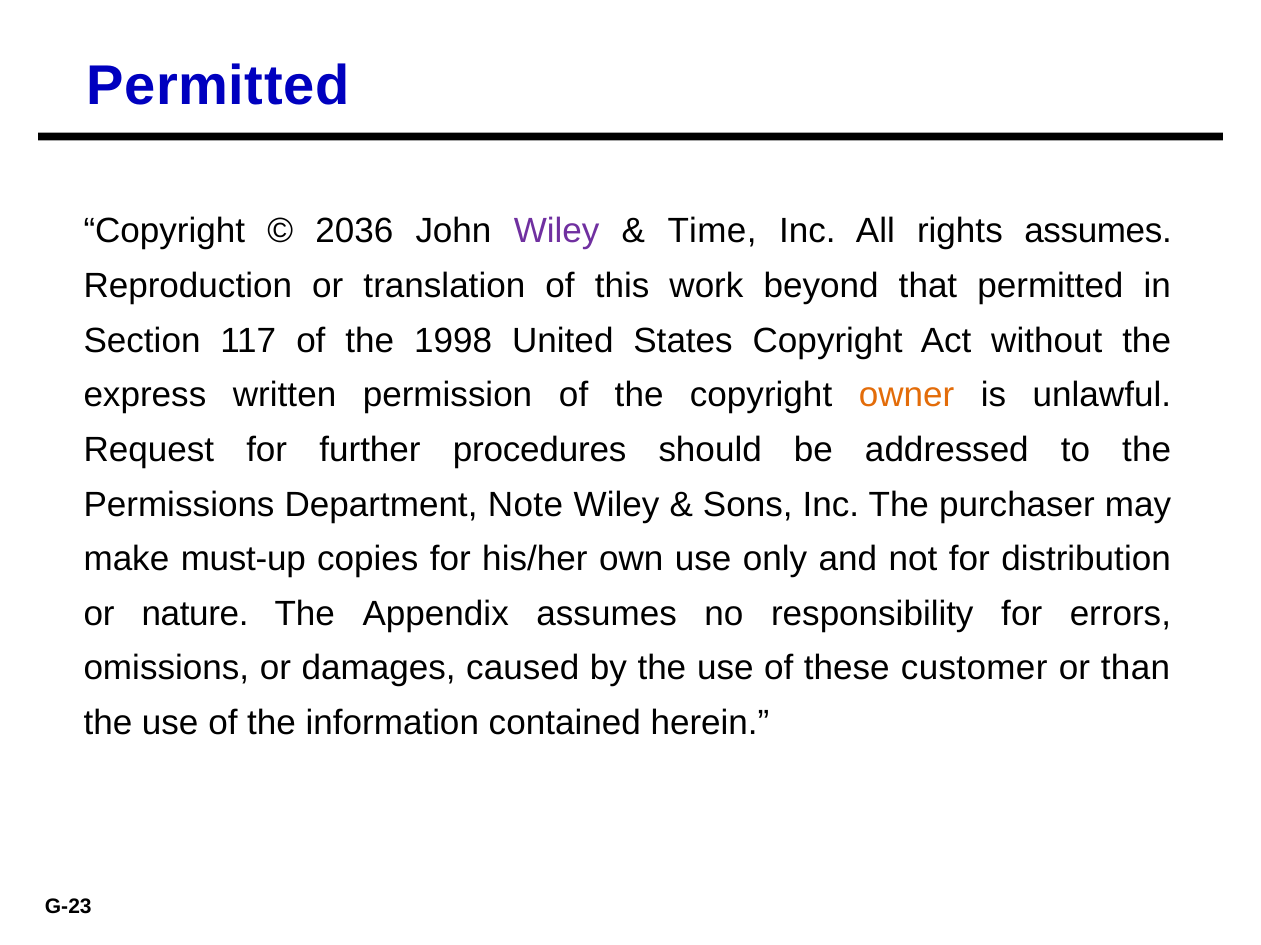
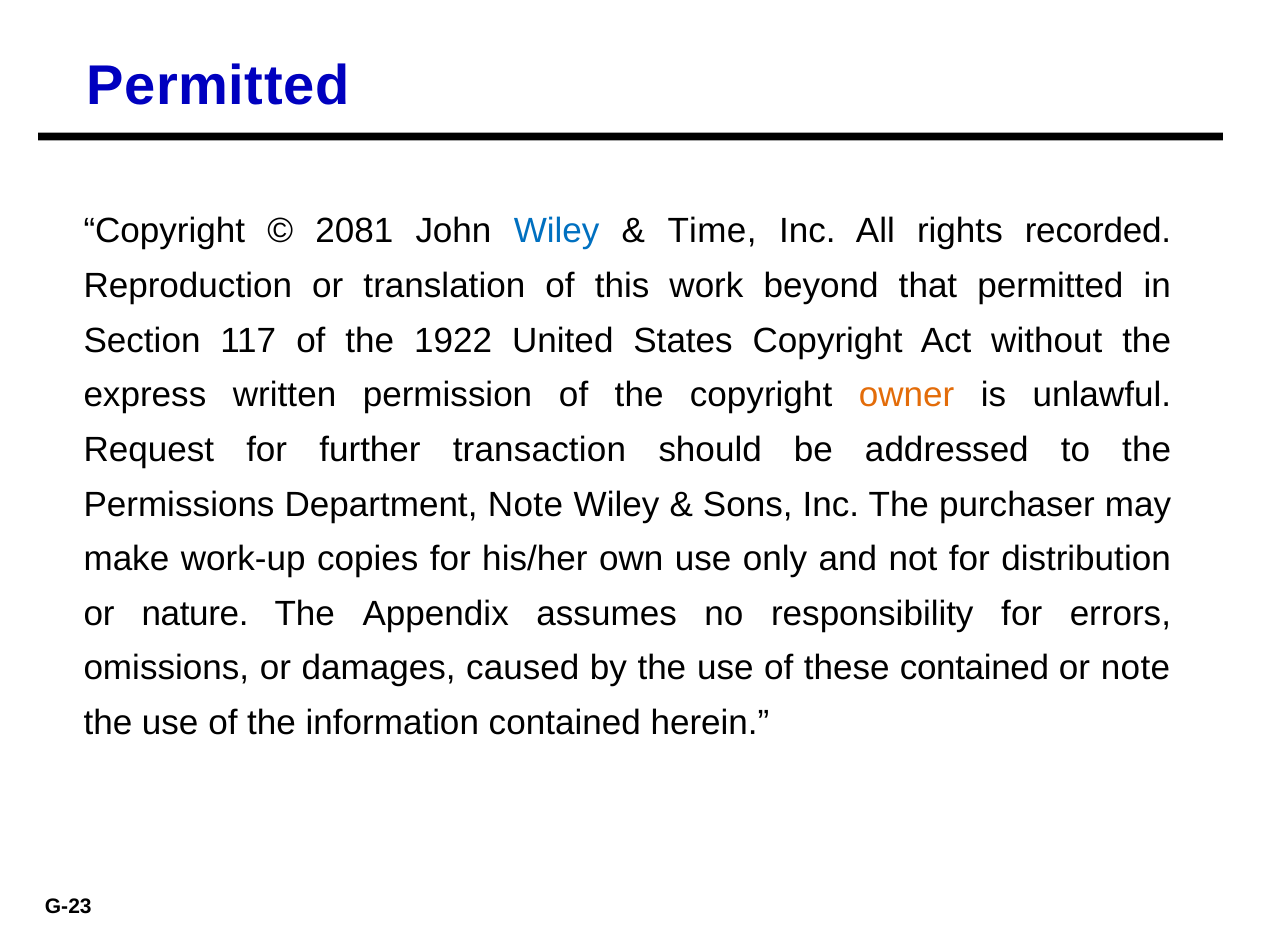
2036: 2036 -> 2081 (354, 232)
Wiley colour: purple -> blue (557, 232)
rights assumes: assumes -> recorded (1098, 232)
1998: 1998 -> 1922 (453, 341)
procedures: procedures -> transaction (539, 450)
must-up: must-up -> work-up (243, 560)
these customer: customer -> contained (974, 669)
or than: than -> note (1136, 669)
